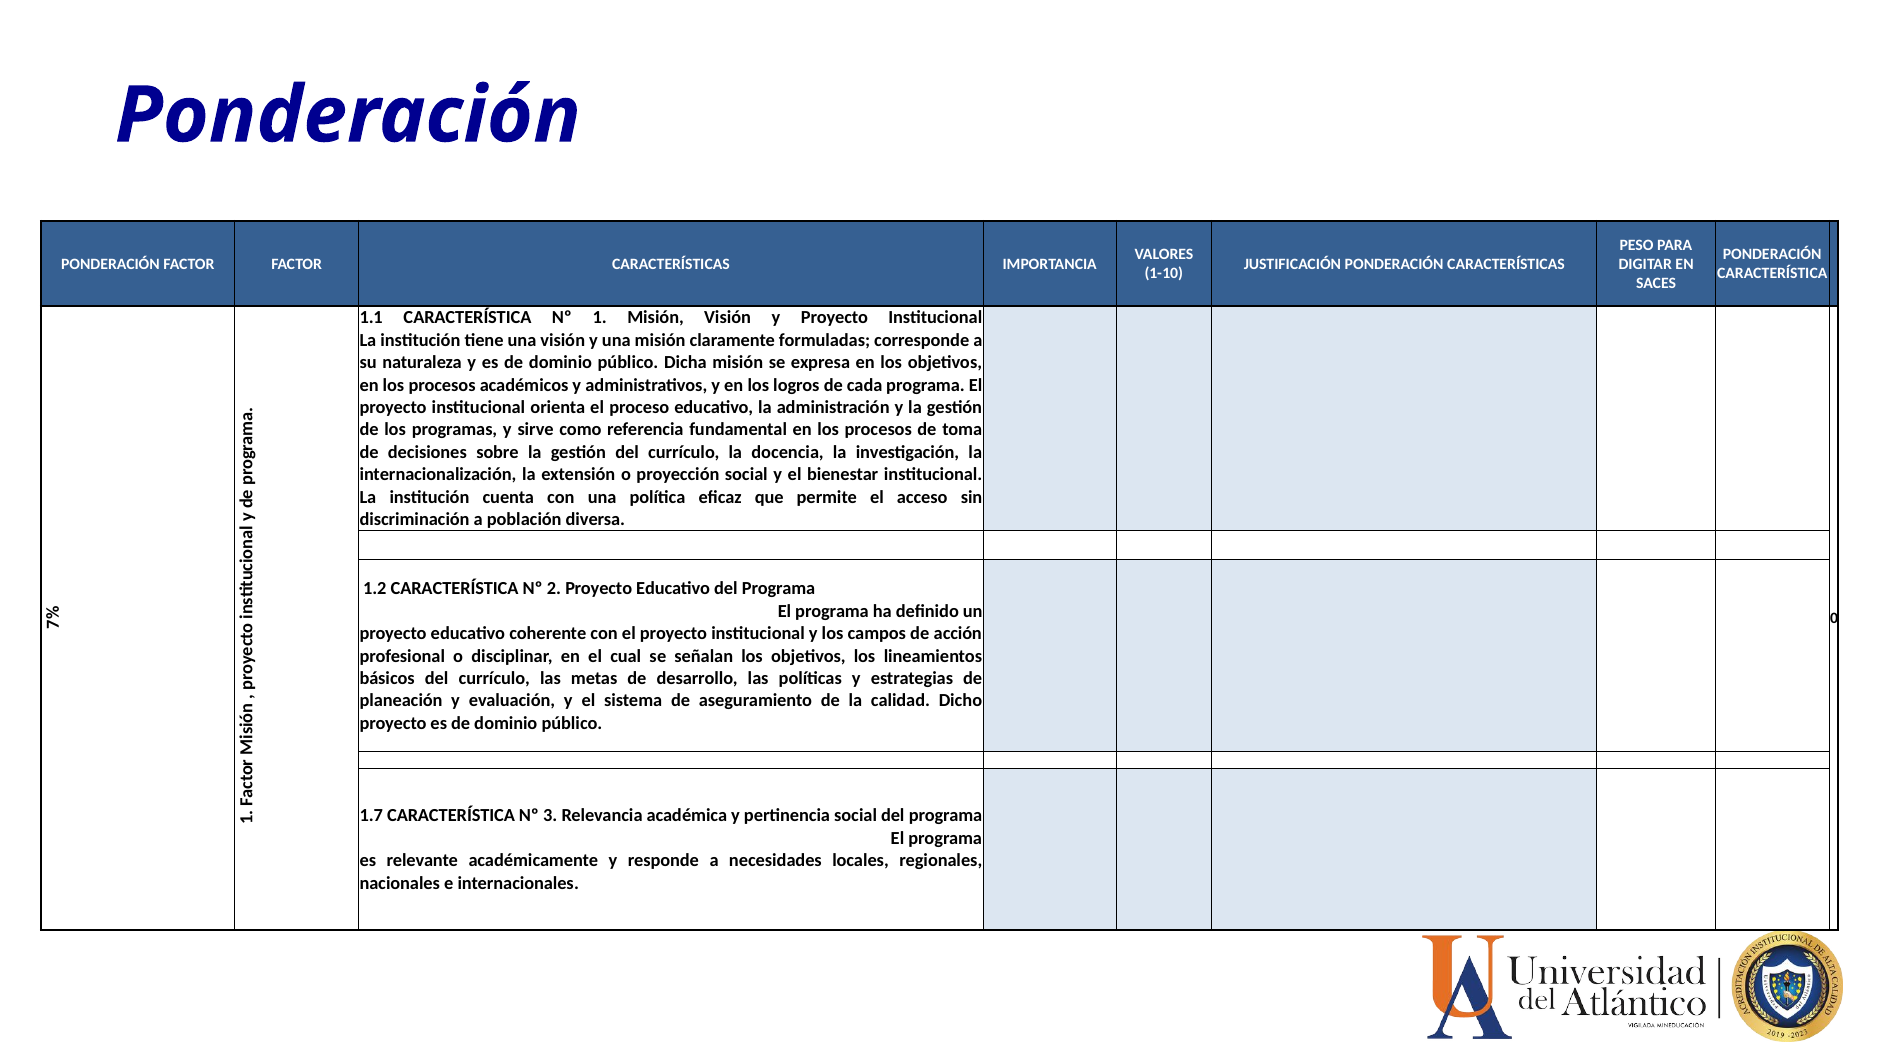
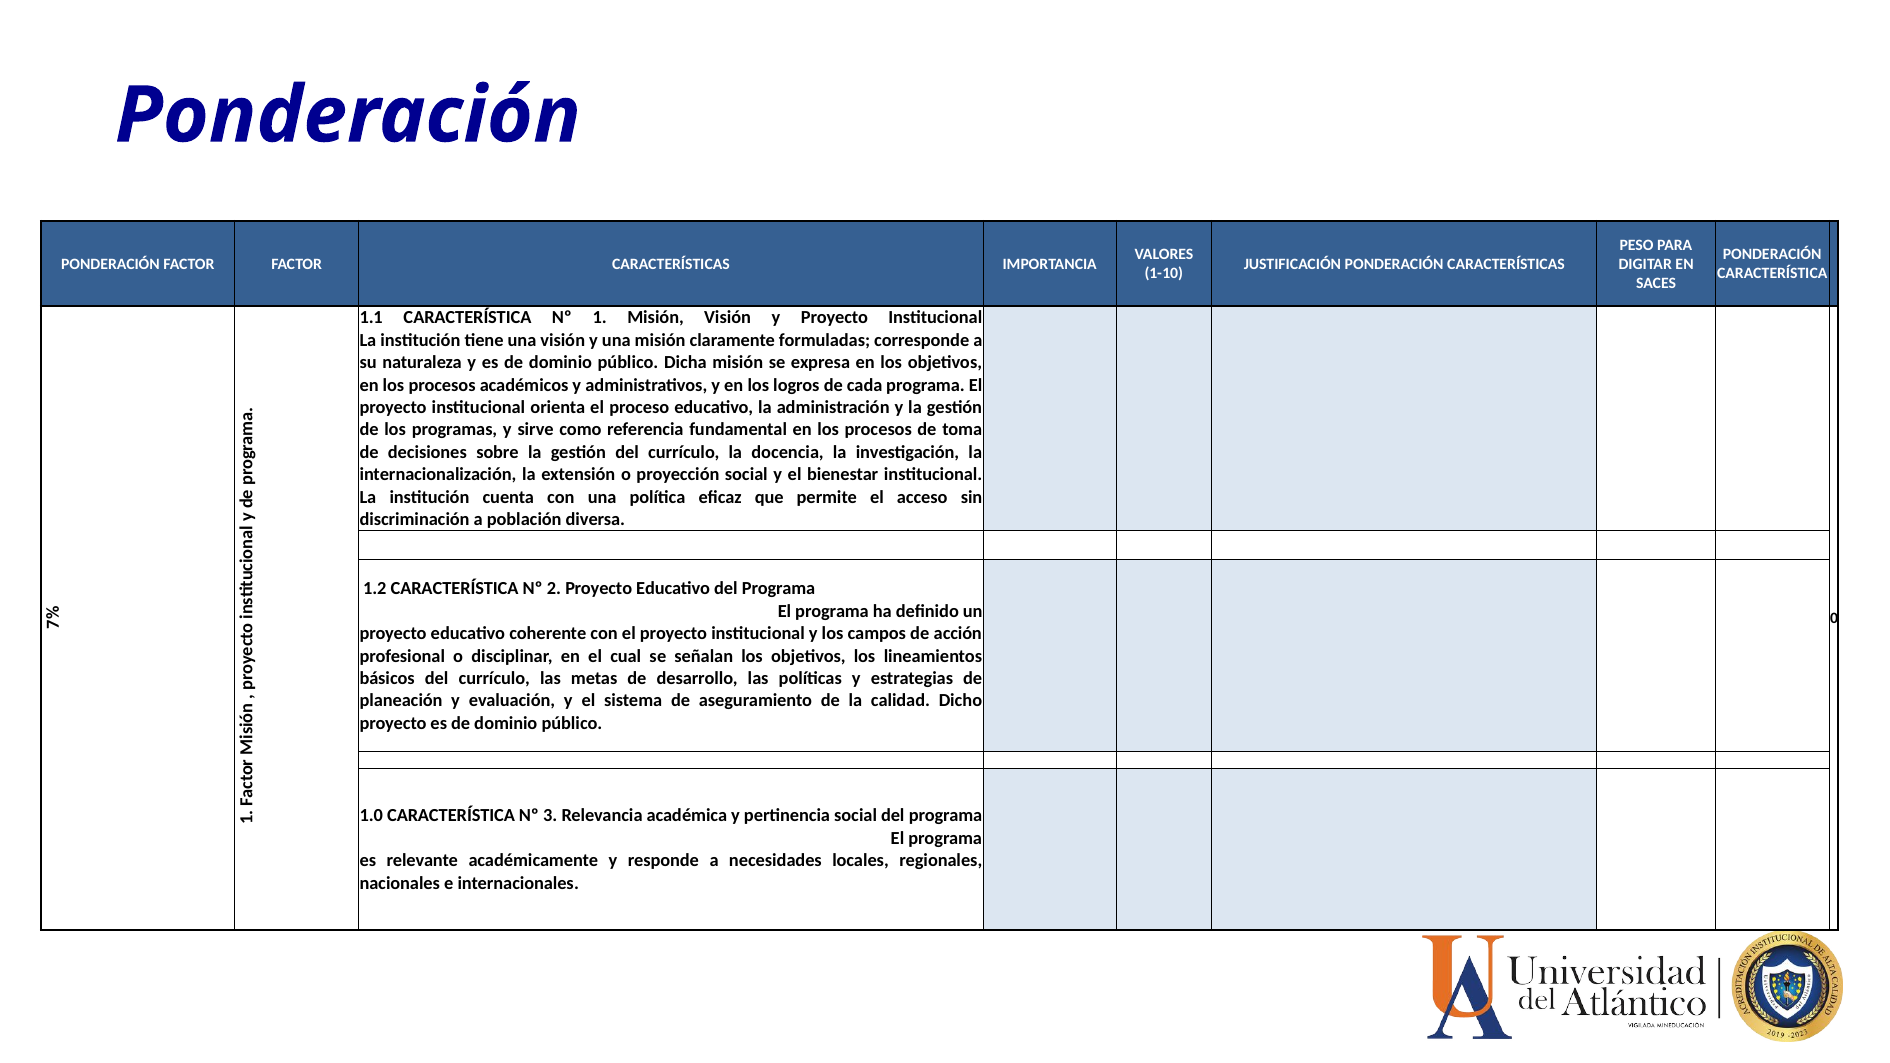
1.7: 1.7 -> 1.0 (371, 816)
